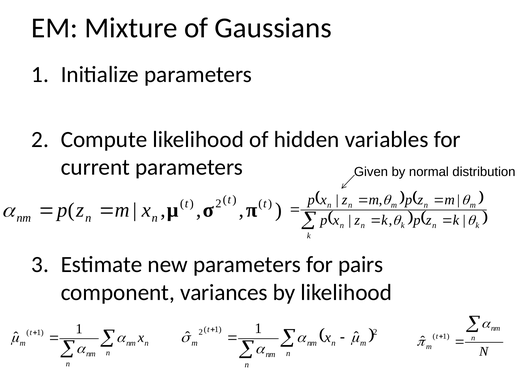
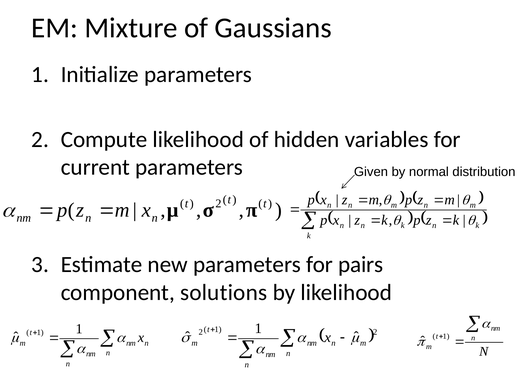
variances: variances -> solutions (224, 293)
